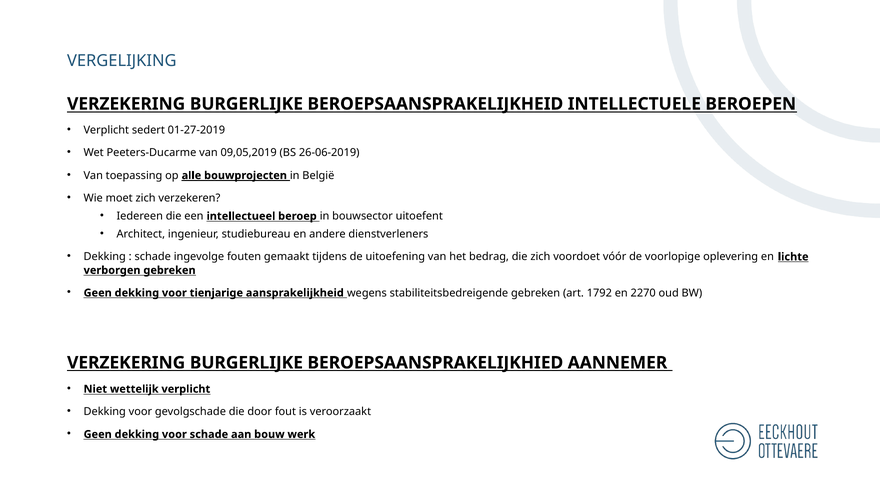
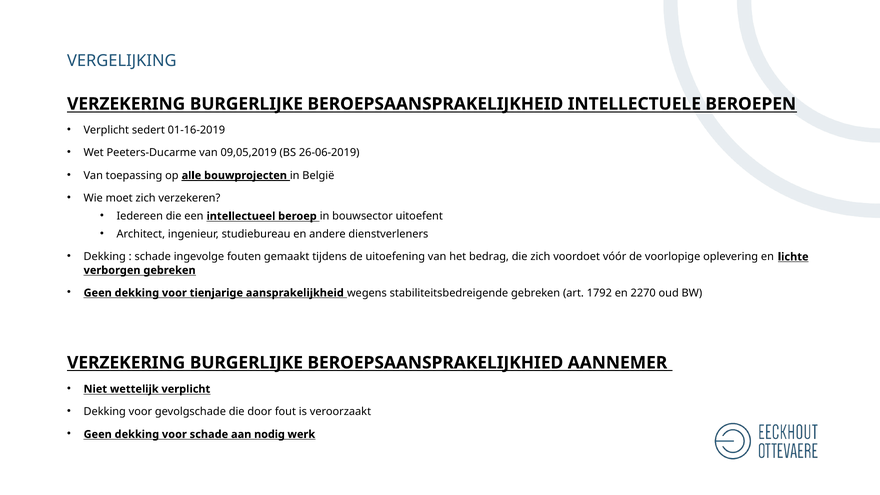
01-27-2019: 01-27-2019 -> 01-16-2019 (196, 130)
bouw: bouw -> nodig (269, 434)
